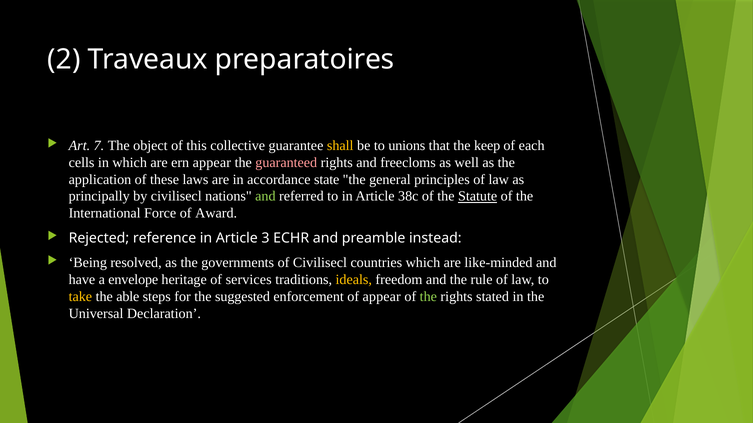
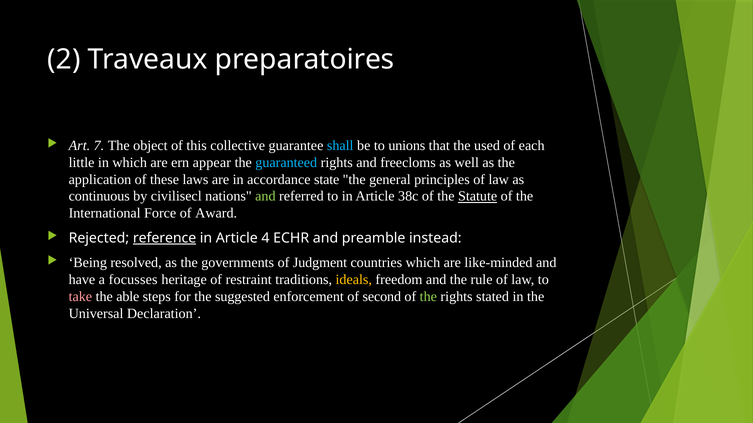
shall colour: yellow -> light blue (340, 146)
keep: keep -> used (487, 146)
cells: cells -> little (82, 163)
guaranteed colour: pink -> light blue (286, 163)
principally: principally -> continuous (99, 197)
reference underline: none -> present (165, 238)
3: 3 -> 4 (265, 238)
of Civilisecl: Civilisecl -> Judgment (320, 263)
envelope: envelope -> focusses (133, 280)
services: services -> restraint (249, 280)
take colour: yellow -> pink (80, 297)
of appear: appear -> second (382, 297)
